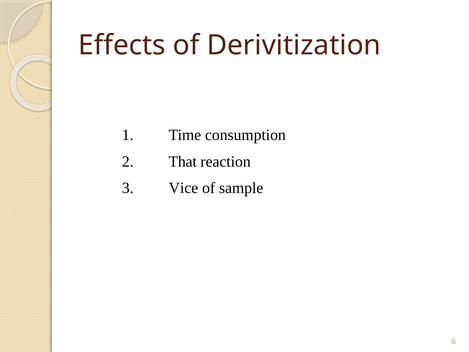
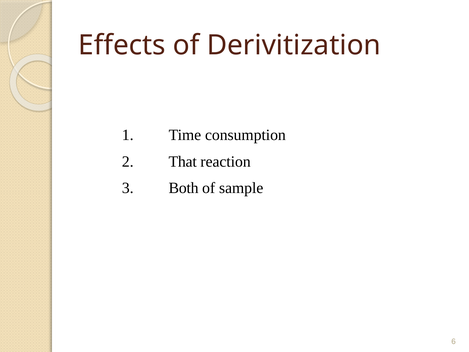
Vice: Vice -> Both (184, 188)
